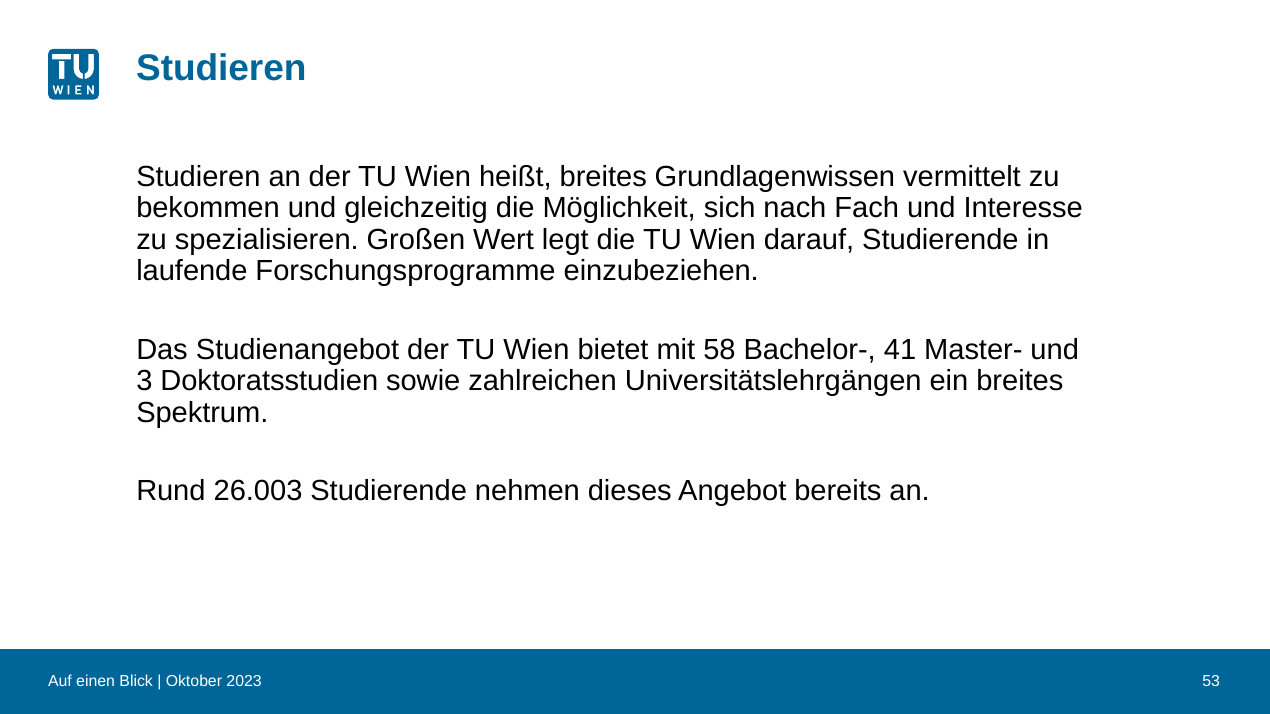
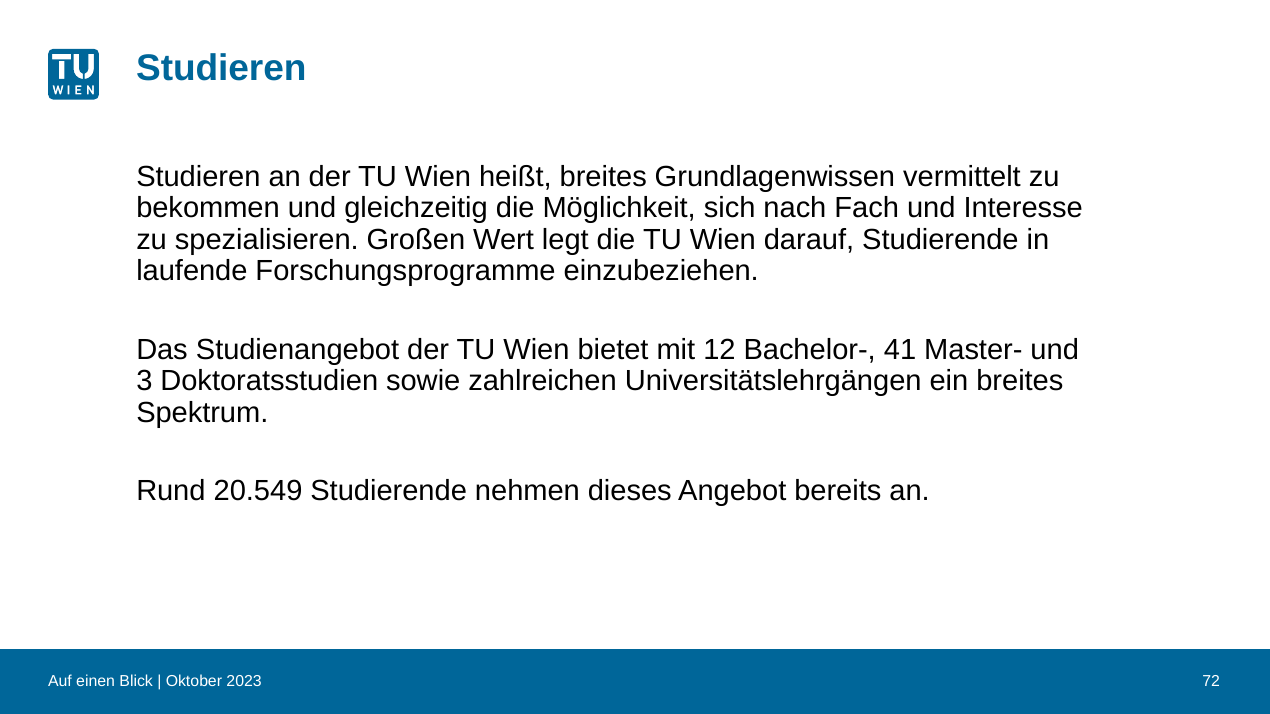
58: 58 -> 12 (719, 350)
26.003: 26.003 -> 20.549 (258, 491)
53: 53 -> 72 (1211, 681)
